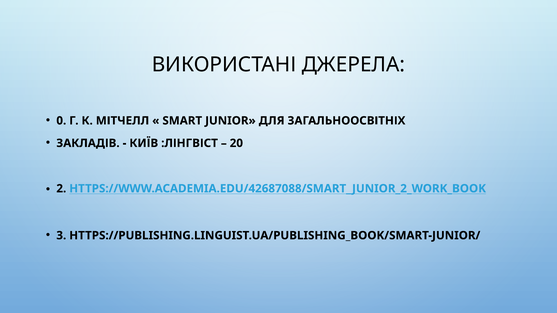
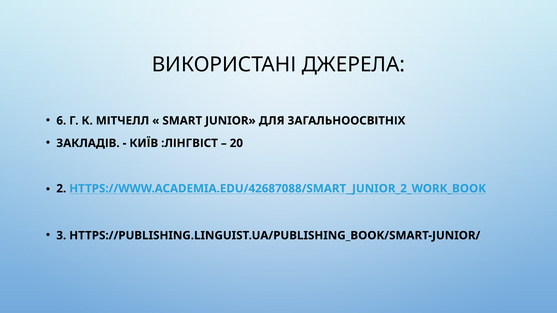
0: 0 -> 6 (61, 121)
